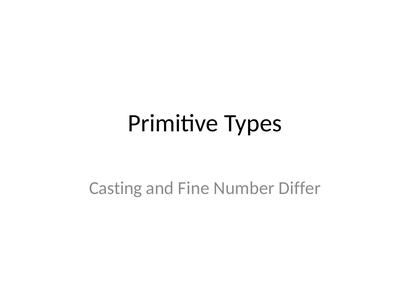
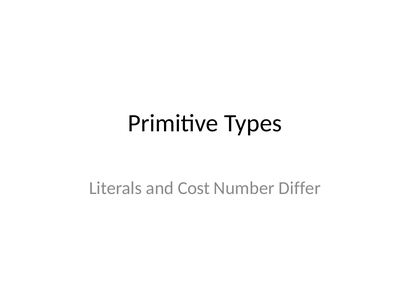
Casting: Casting -> Literals (115, 189)
Fine: Fine -> Cost (194, 189)
